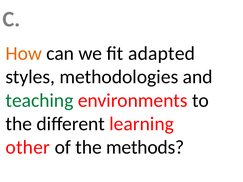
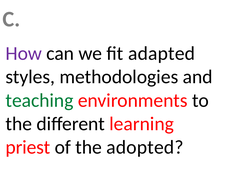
How colour: orange -> purple (24, 54)
other: other -> priest (28, 148)
methods: methods -> adopted (145, 148)
